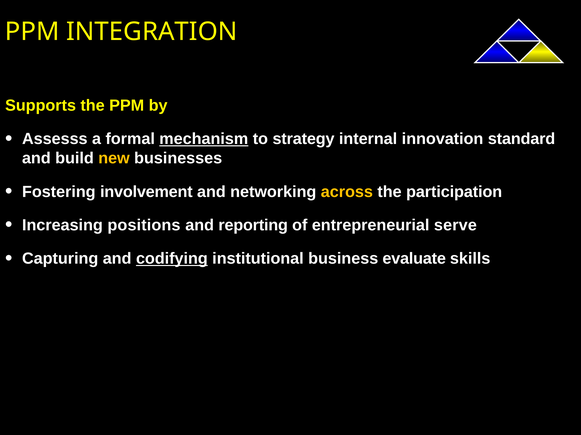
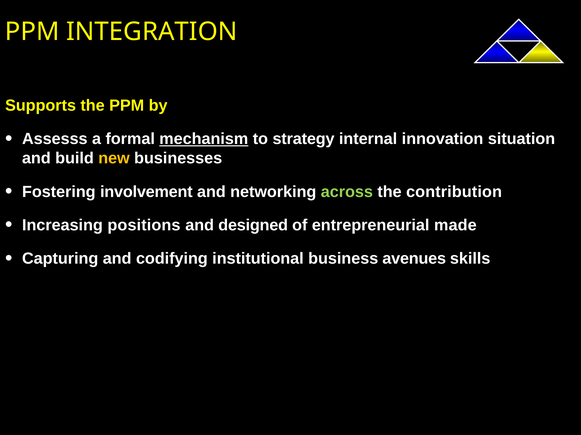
standard: standard -> situation (521, 139)
across colour: yellow -> light green (347, 192)
participation: participation -> contribution (454, 192)
reporting: reporting -> designed (253, 226)
serve: serve -> made (455, 226)
codifying underline: present -> none (172, 259)
evaluate: evaluate -> avenues (414, 259)
